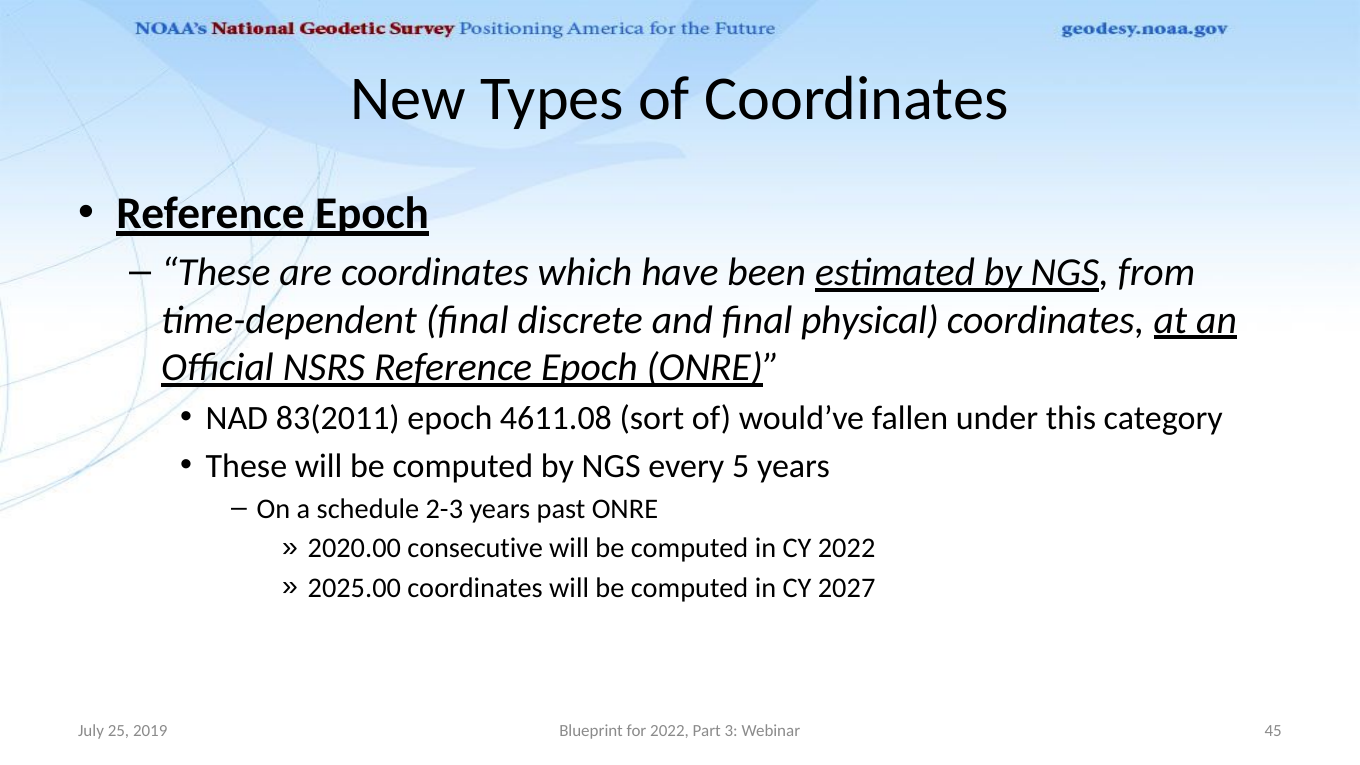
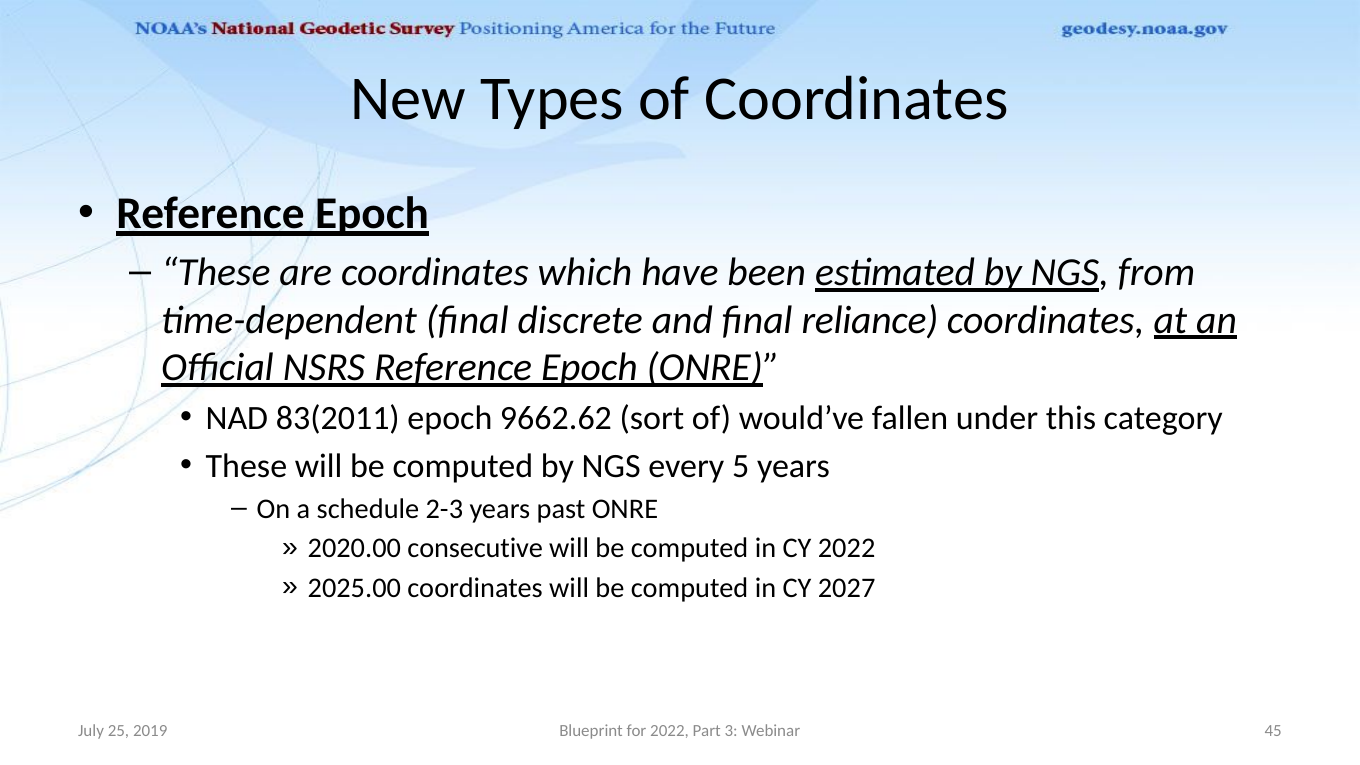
physical: physical -> reliance (870, 320)
4611.08: 4611.08 -> 9662.62 (556, 418)
